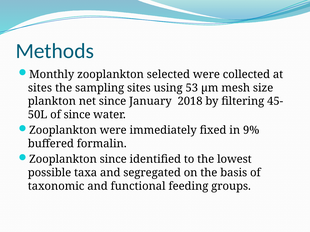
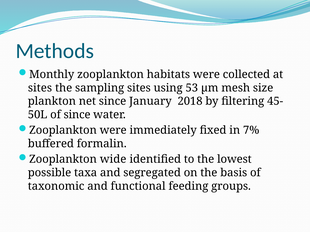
selected: selected -> habitats (168, 75)
9%: 9% -> 7% (251, 131)
Zooplankton since: since -> wide (113, 160)
